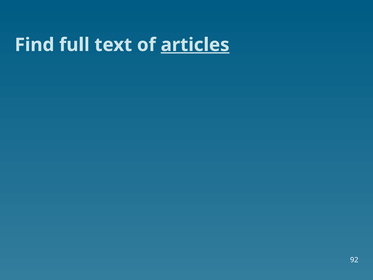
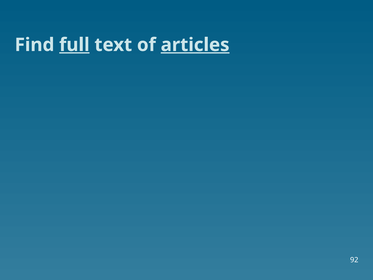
full underline: none -> present (74, 45)
